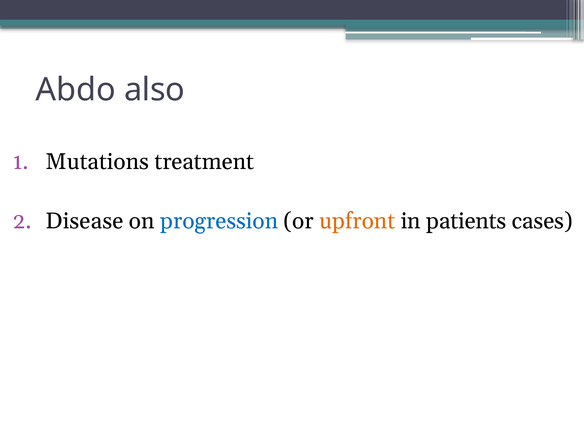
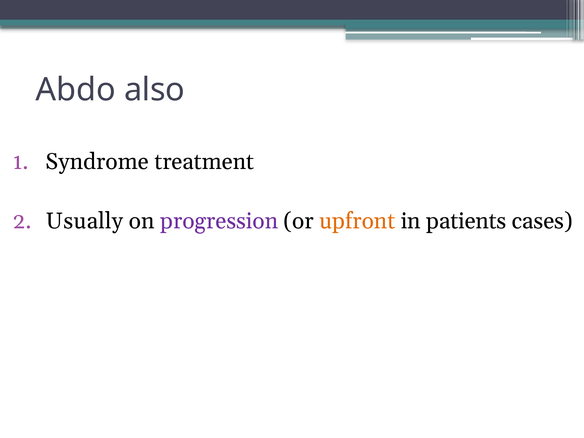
Mutations: Mutations -> Syndrome (97, 162)
Disease: Disease -> Usually (84, 221)
progression colour: blue -> purple (219, 221)
